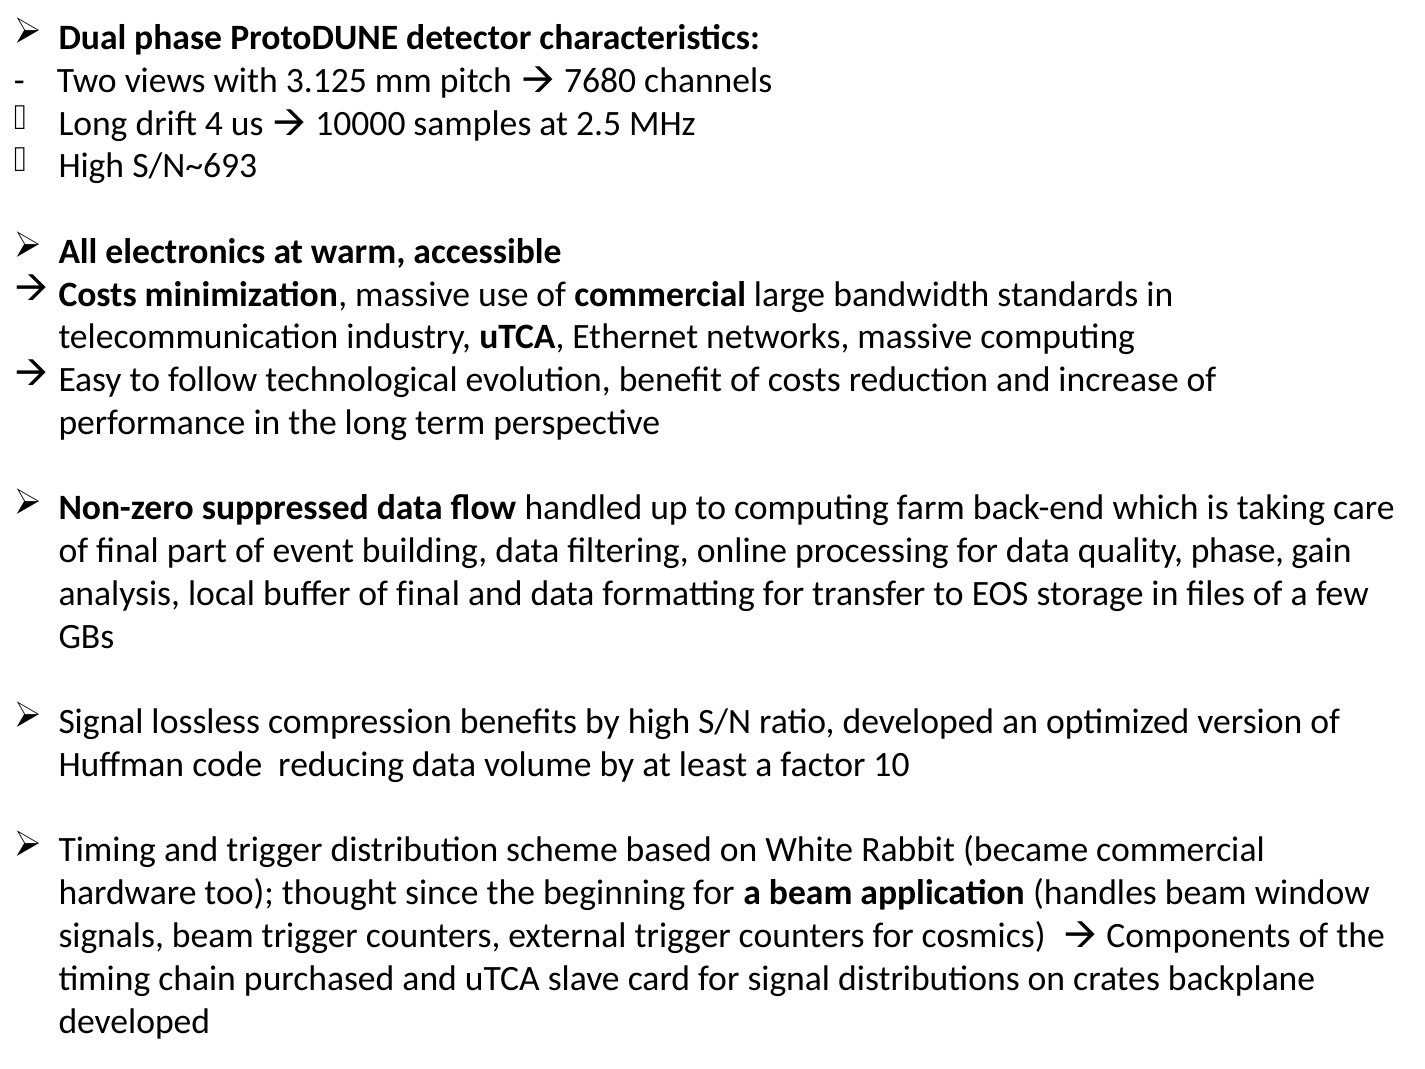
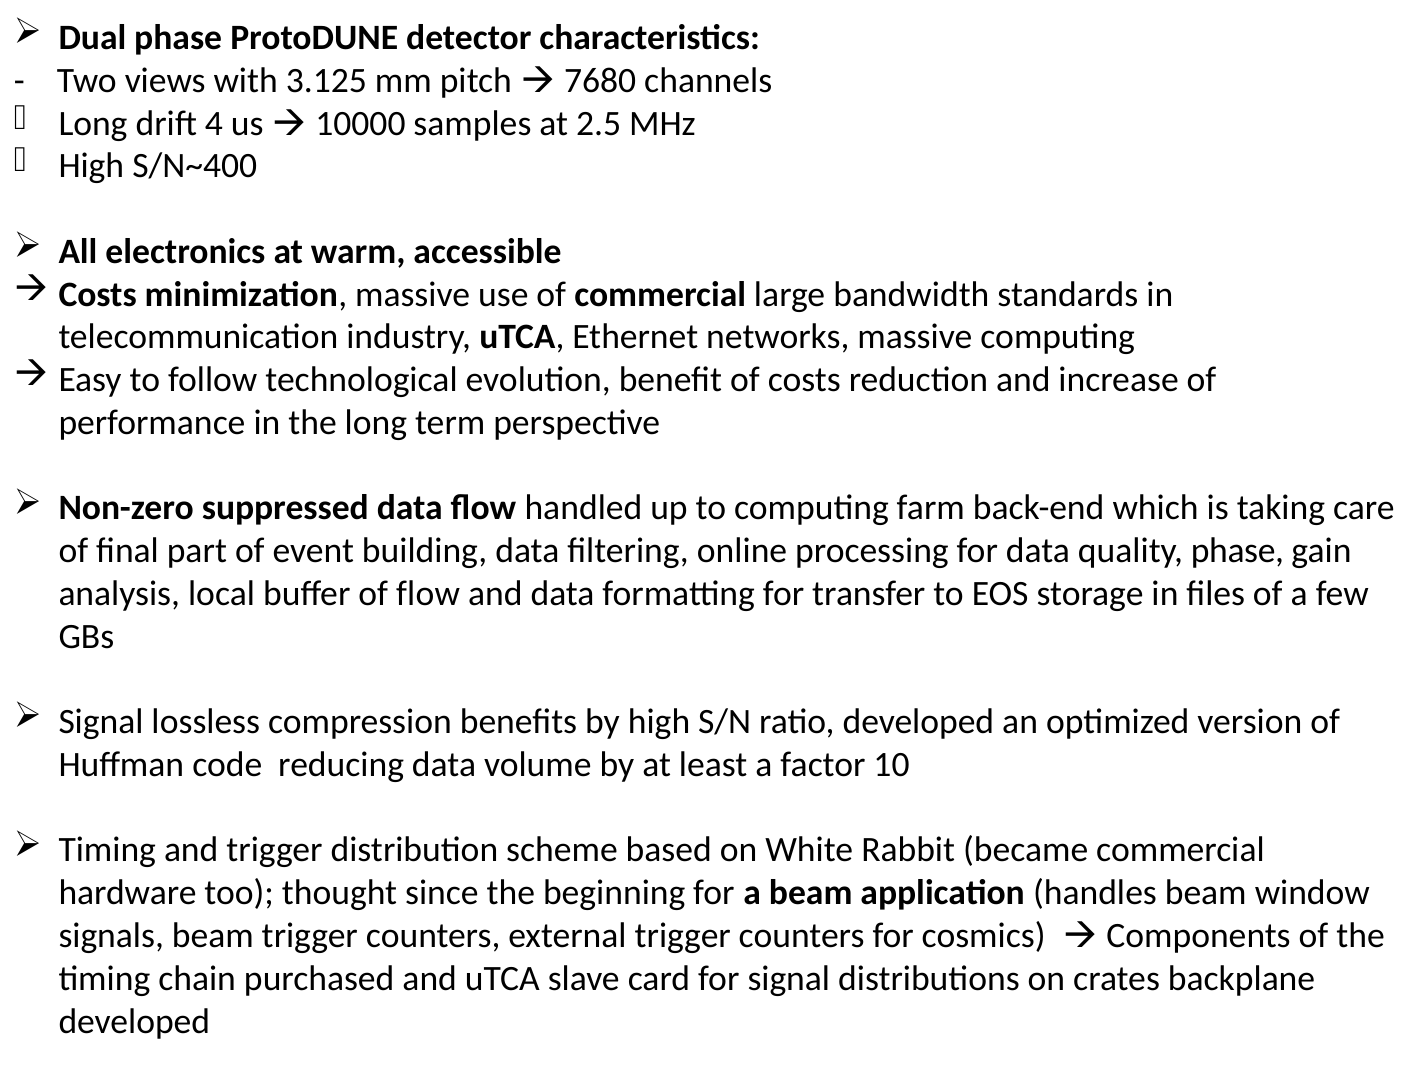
S/N~693: S/N~693 -> S/N~400 (195, 166)
buffer of final: final -> flow (428, 594)
